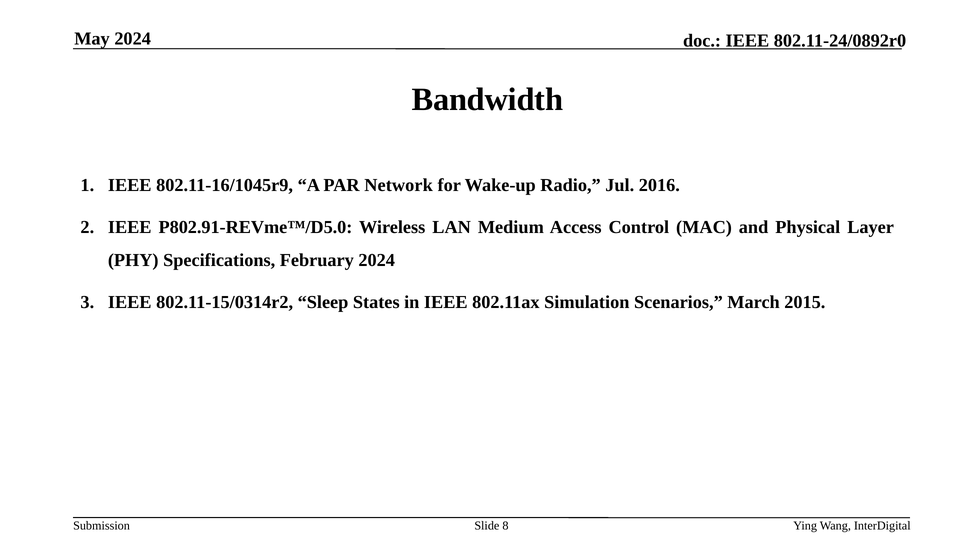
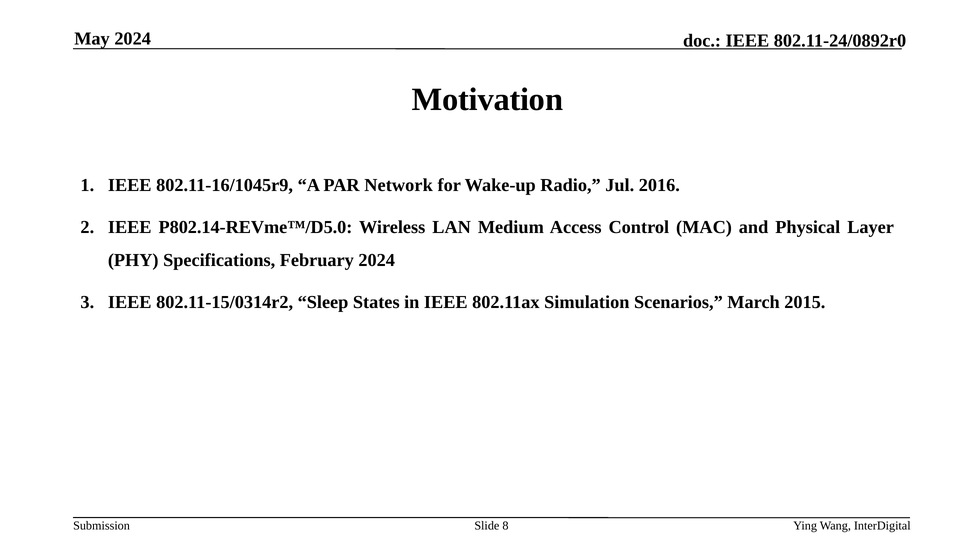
Bandwidth: Bandwidth -> Motivation (487, 100)
P802.91-REVme™/D5.0: P802.91-REVme™/D5.0 -> P802.14-REVme™/D5.0 (255, 227)
